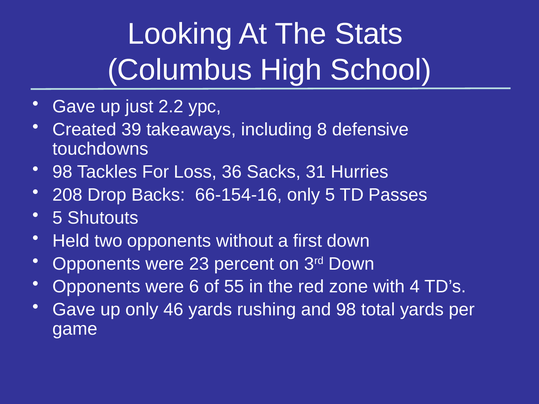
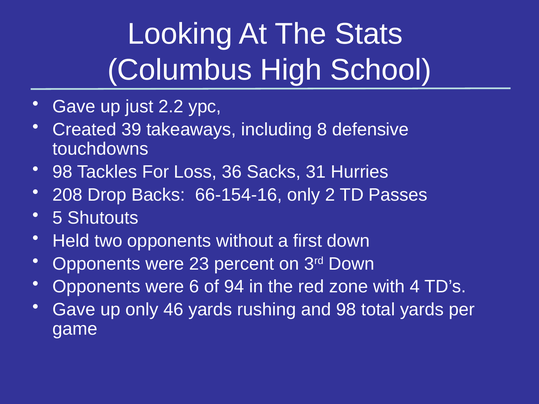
only 5: 5 -> 2 (330, 195)
55: 55 -> 94 (234, 287)
